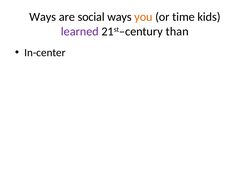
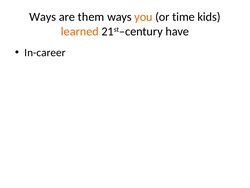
social: social -> them (91, 17)
learned colour: purple -> orange (80, 31)
than: than -> have (177, 31)
In-center: In-center -> In-career (45, 52)
